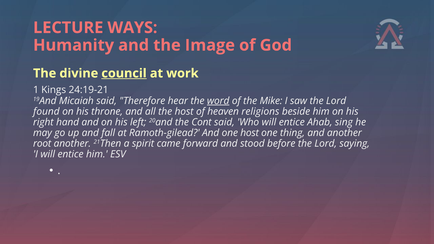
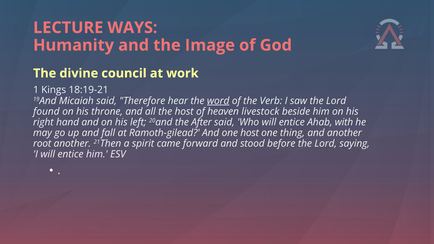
council underline: present -> none (124, 73)
24:19-21: 24:19-21 -> 18:19-21 (89, 90)
Mike: Mike -> Verb (271, 101)
religions: religions -> livestock (260, 112)
Cont: Cont -> After (202, 122)
sing: sing -> with (344, 122)
